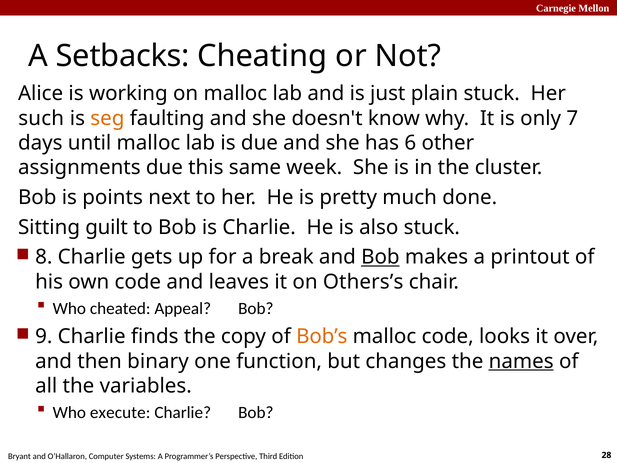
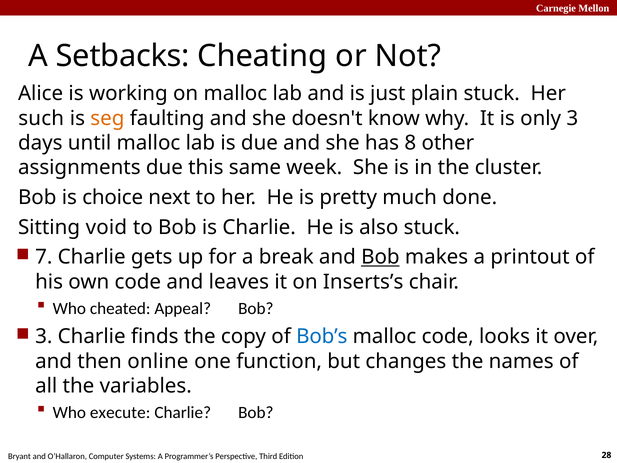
only 7: 7 -> 3 (572, 118)
6: 6 -> 8 (410, 143)
points: points -> choice (113, 197)
guilt: guilt -> void (106, 227)
8: 8 -> 7 (44, 257)
Others’s: Others’s -> Inserts’s (363, 282)
9: 9 -> 3 (44, 336)
Bob’s colour: orange -> blue (322, 336)
binary: binary -> online (158, 361)
names underline: present -> none (521, 361)
